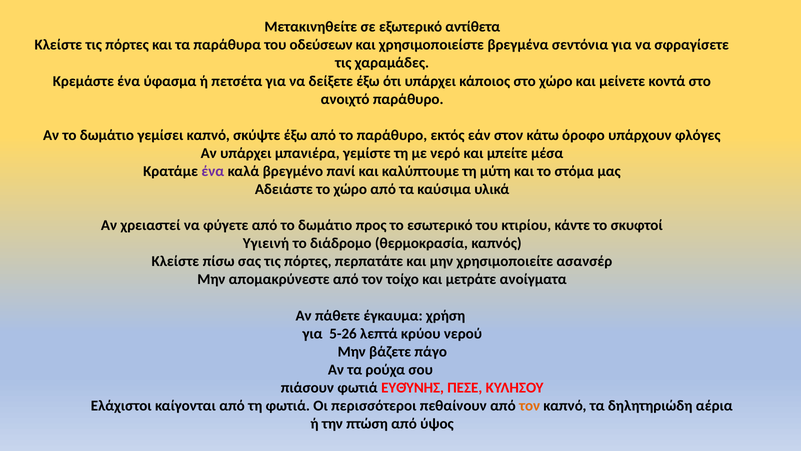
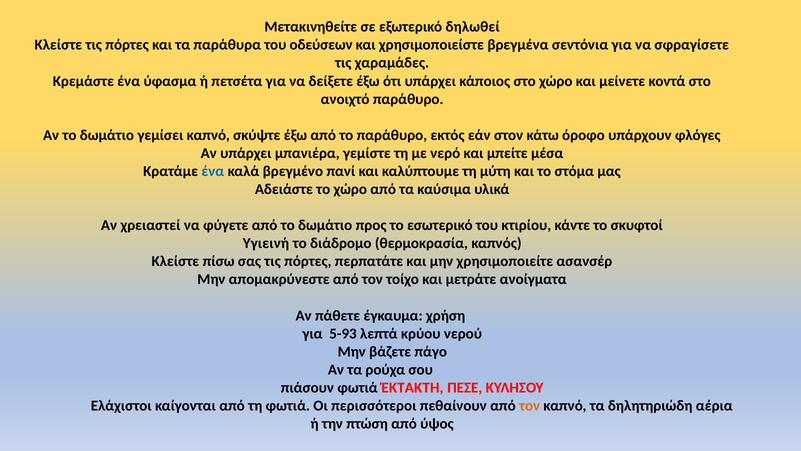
αντίθετα: αντίθετα -> δηλωθεί (473, 27)
ένα colour: purple -> blue (213, 171)
5-26: 5-26 -> 5-93 (343, 333)
ΕΥΘΎΝΗΣ: ΕΥΘΎΝΗΣ -> ΈΚΤΑΚΤΗ (412, 387)
